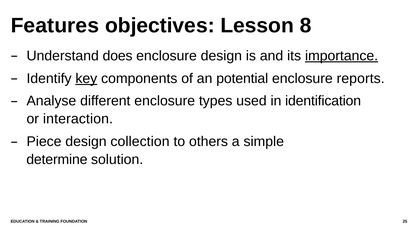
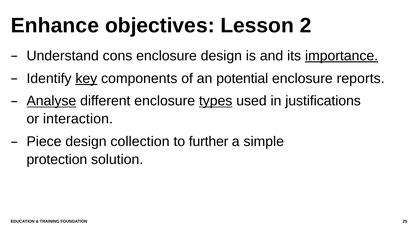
Features: Features -> Enhance (55, 26)
8: 8 -> 2 (306, 26)
does: does -> cons (118, 56)
Analyse underline: none -> present (51, 101)
types underline: none -> present (216, 101)
identification: identification -> justifications (323, 101)
others: others -> further (209, 142)
determine: determine -> protection (57, 160)
